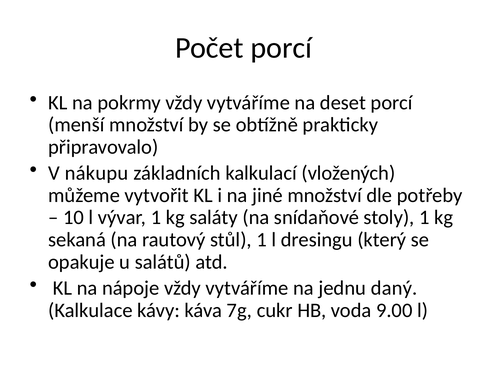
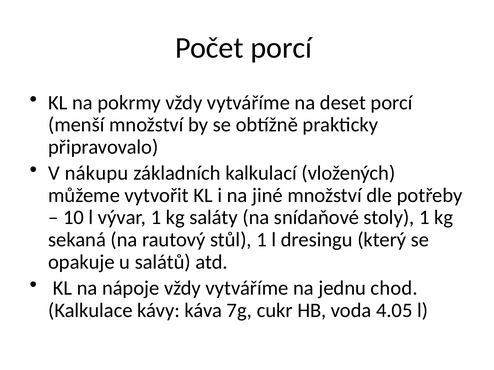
daný: daný -> chod (394, 288)
9.00: 9.00 -> 4.05 (394, 311)
